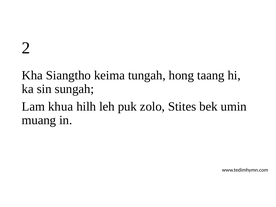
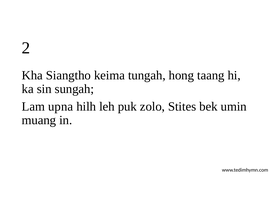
khua: khua -> upna (61, 106)
